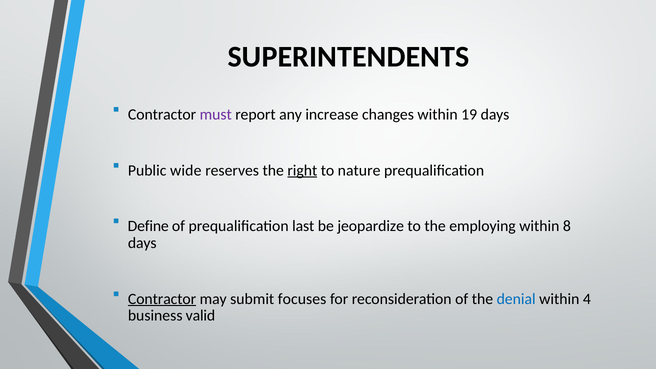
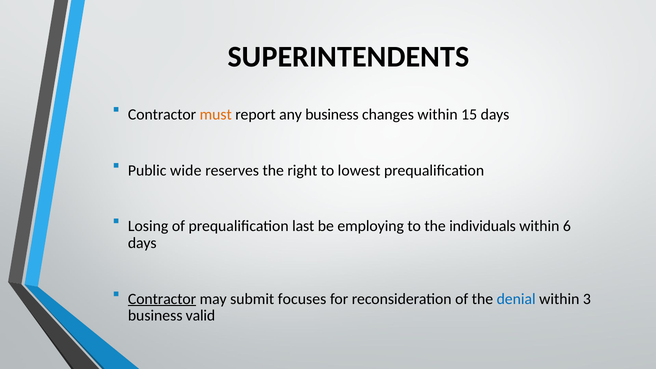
must colour: purple -> orange (216, 115)
any increase: increase -> business (332, 115)
19: 19 -> 15 (469, 115)
right underline: present -> none (302, 170)
nature: nature -> lowest (359, 170)
Define: Define -> Losing (148, 226)
jeopardize: jeopardize -> employing (371, 226)
employing: employing -> individuals (483, 226)
8: 8 -> 6 (567, 226)
4: 4 -> 3 (587, 299)
